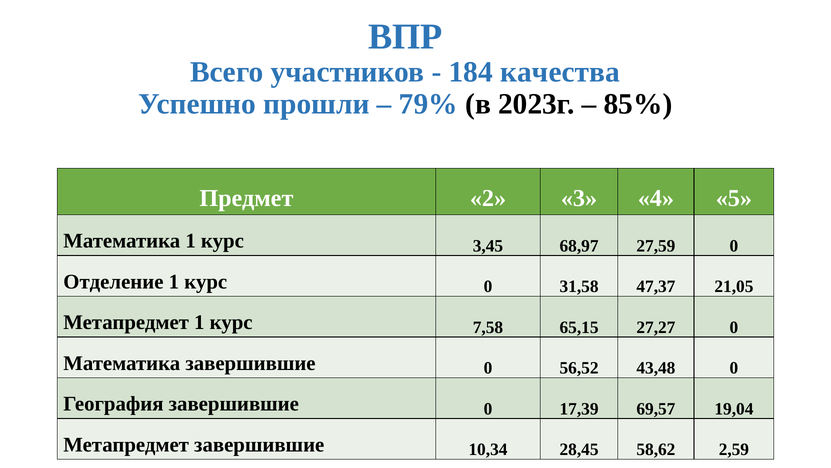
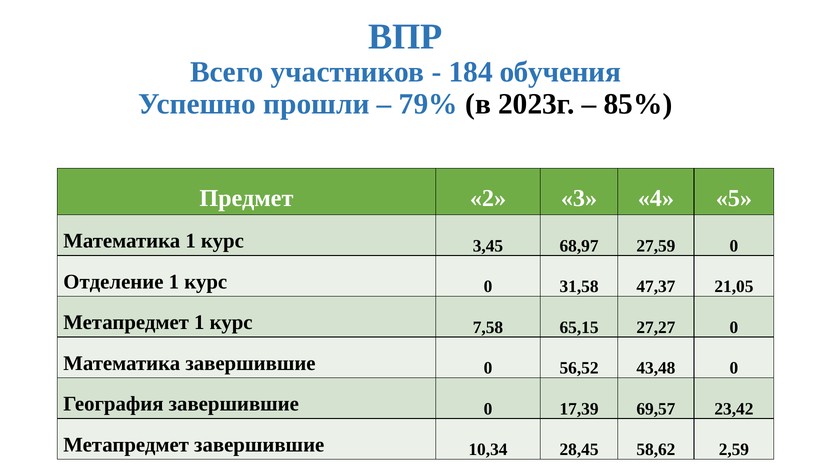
качества: качества -> обучения (560, 72)
19,04: 19,04 -> 23,42 (734, 409)
